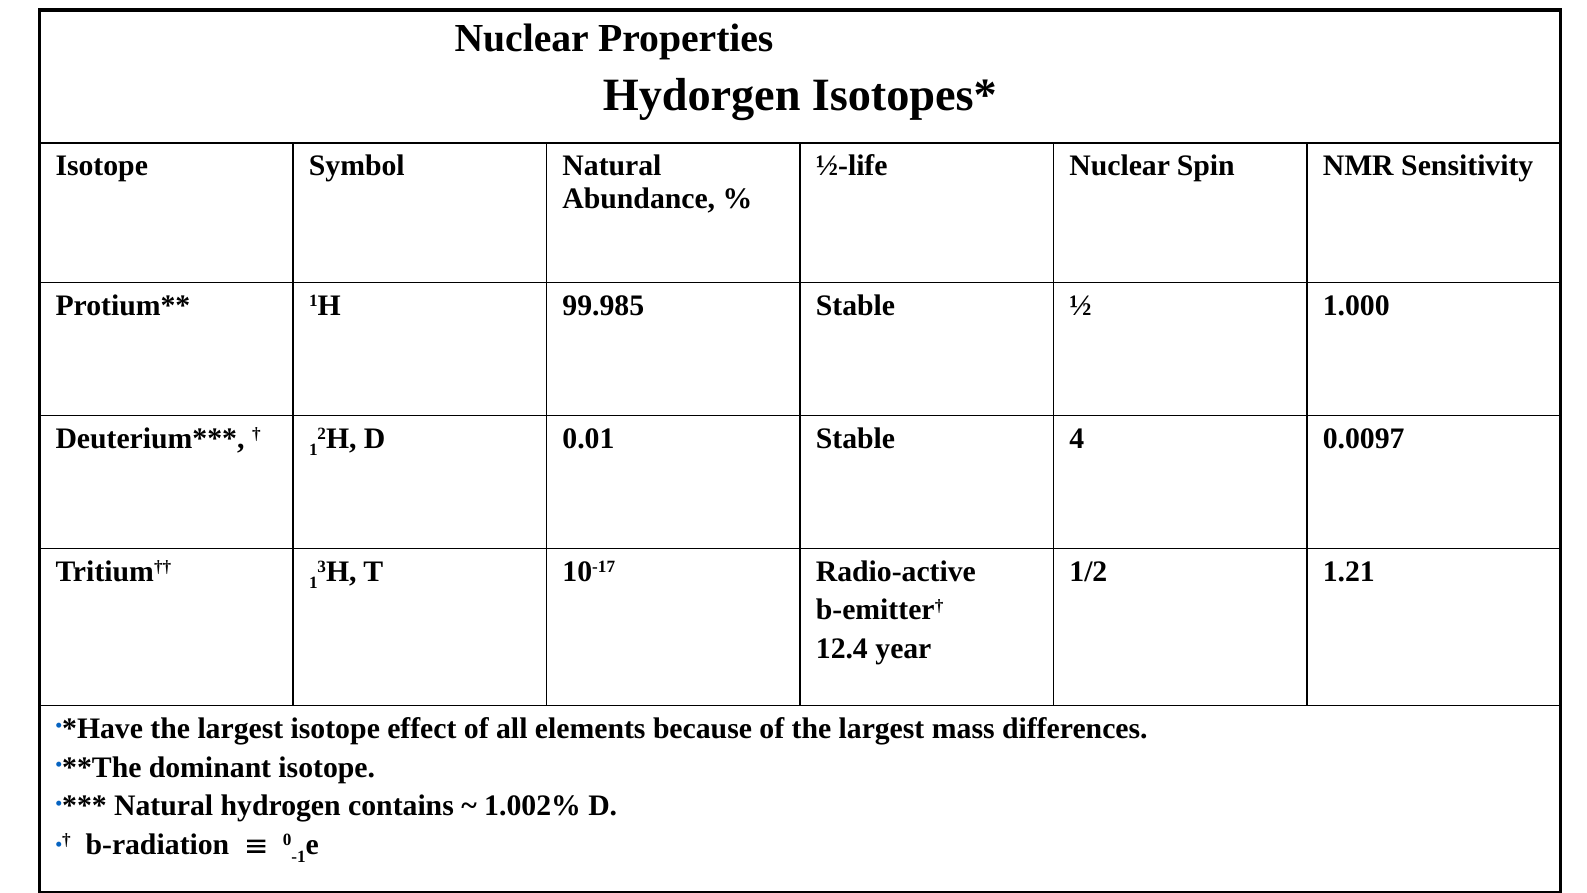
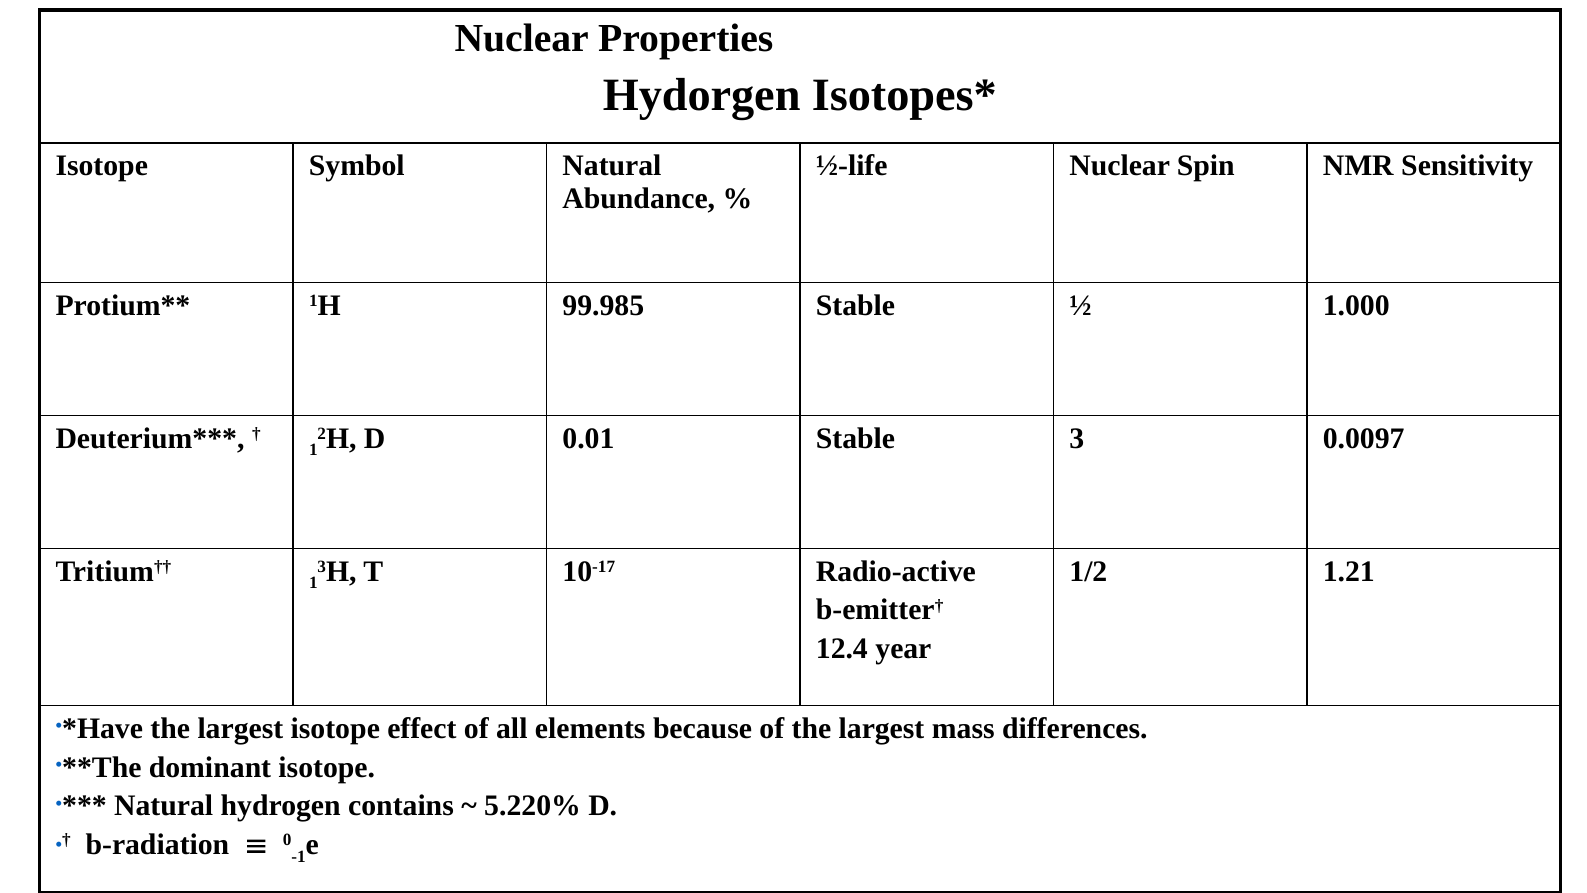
4: 4 -> 3 (1077, 438)
1.002%: 1.002% -> 5.220% (533, 806)
